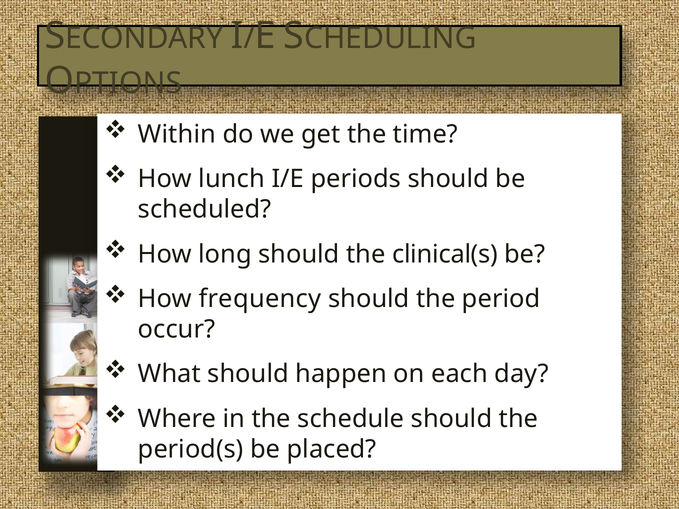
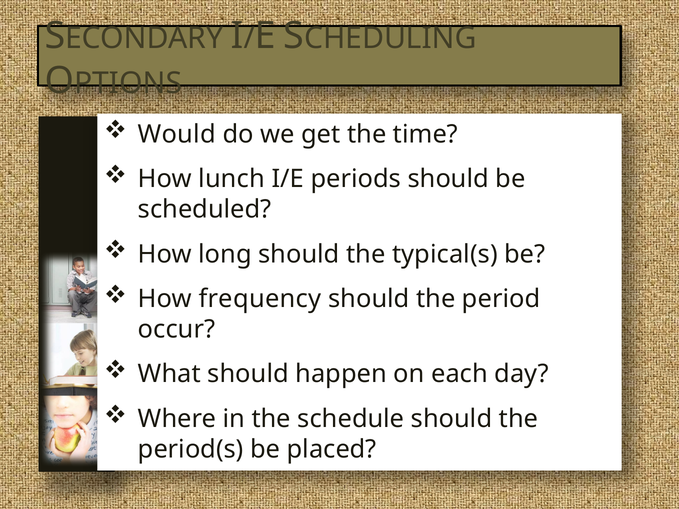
Within: Within -> Would (177, 134)
clinical(s: clinical(s -> typical(s (445, 254)
